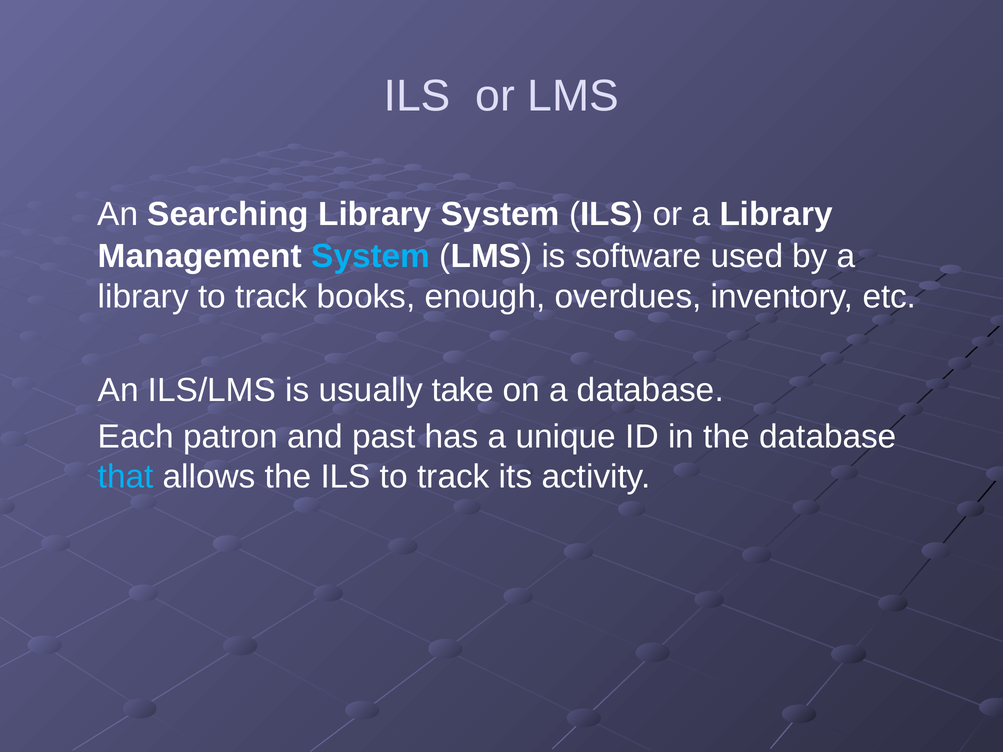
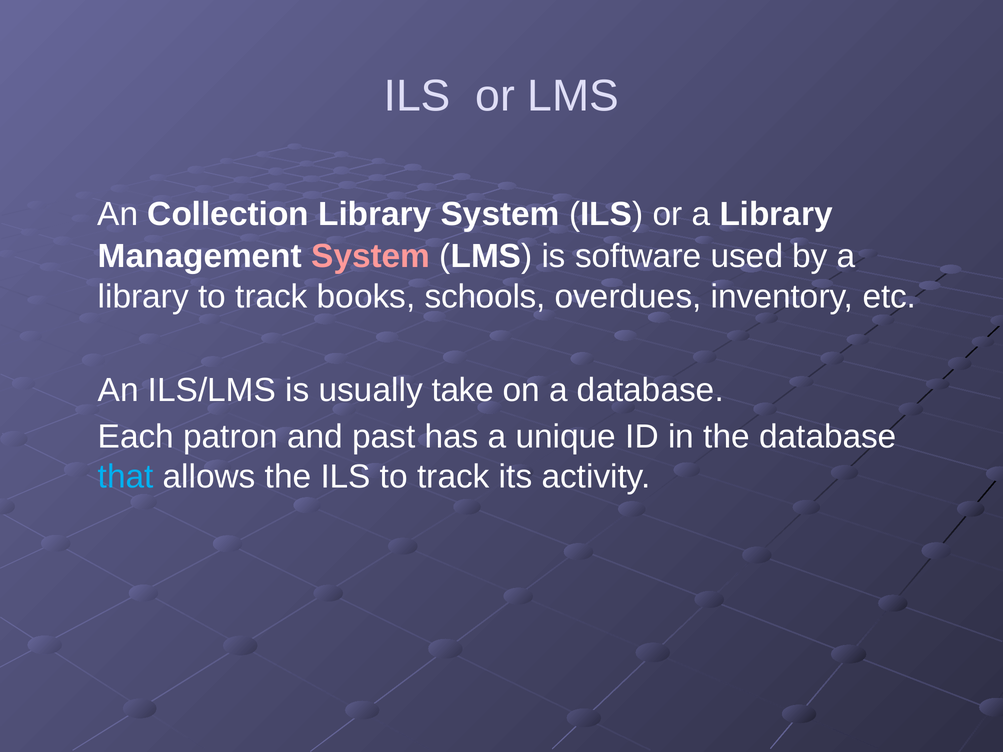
Searching: Searching -> Collection (228, 214)
System colour: light blue -> pink (371, 256)
enough: enough -> schools (485, 297)
